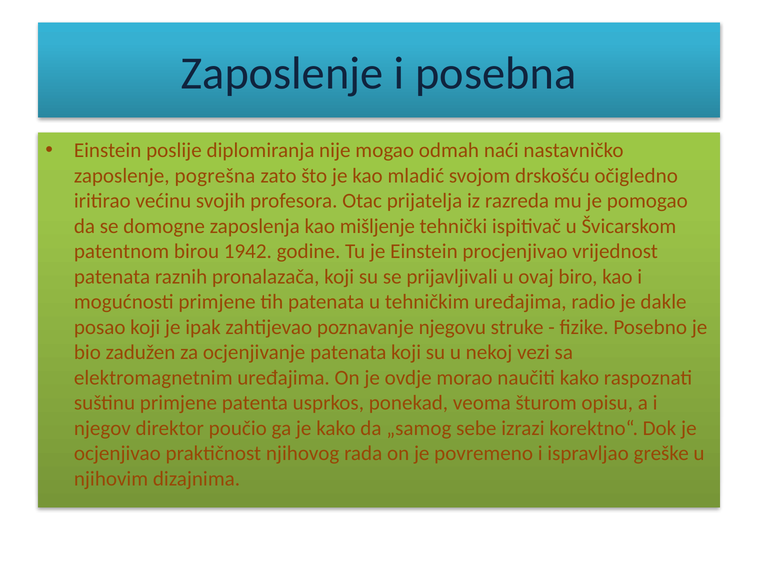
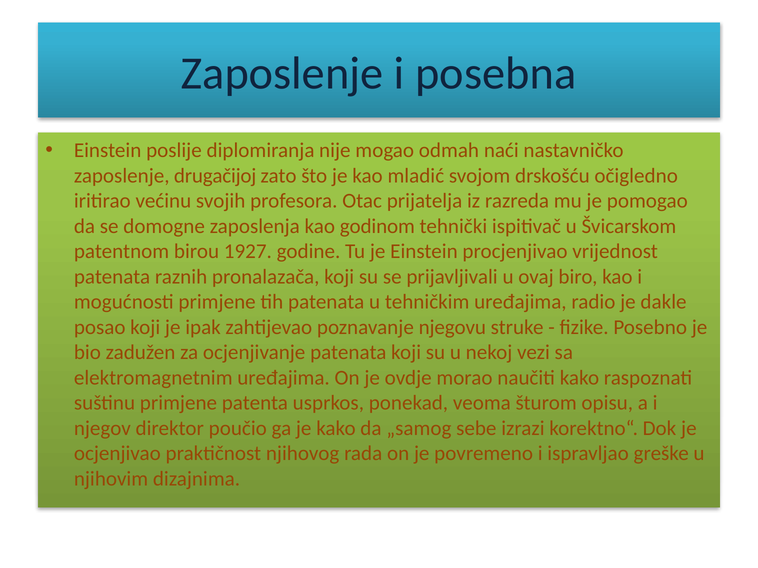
pogrešna: pogrešna -> drugačijoj (215, 176)
mišljenje: mišljenje -> godinom (377, 226)
1942: 1942 -> 1927 (248, 252)
